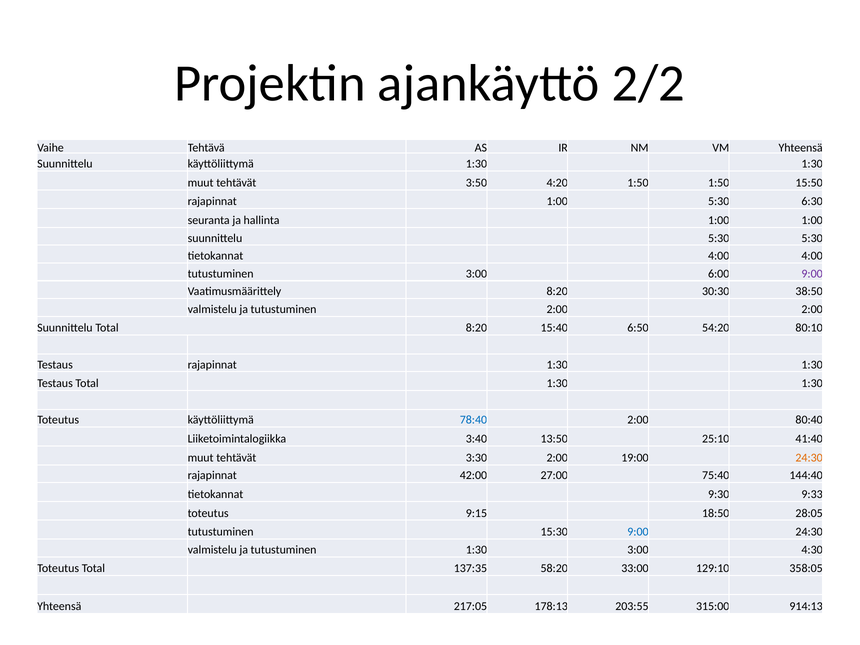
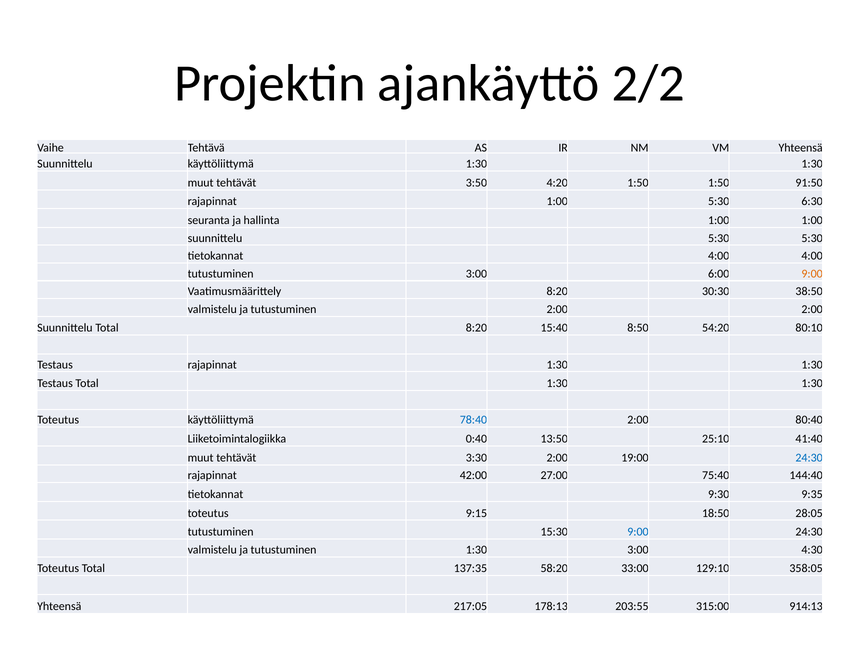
15:50: 15:50 -> 91:50 (809, 183)
9:00 colour: purple -> orange (812, 274)
6:50: 6:50 -> 8:50 (638, 328)
3:40: 3:40 -> 0:40 (476, 439)
24:30 colour: orange -> blue (809, 458)
9:33: 9:33 -> 9:35 (812, 494)
